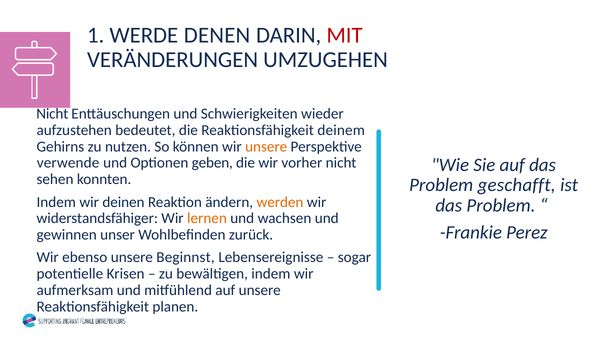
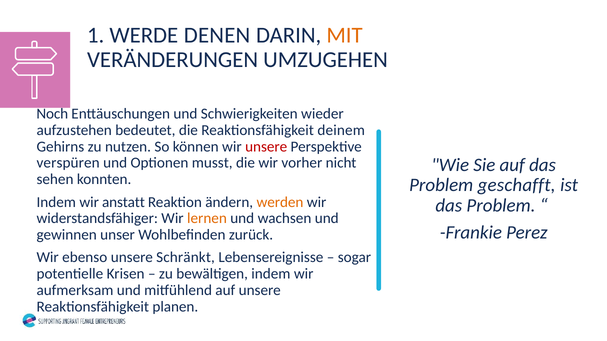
MIT colour: red -> orange (345, 35)
Nicht: Nicht -> Noch (52, 114)
unsere colour: orange -> red (266, 147)
verwende: verwende -> verspüren (68, 163)
geben: geben -> musst (212, 163)
deinen: deinen -> anstatt (123, 202)
Beginnst: Beginnst -> Schränkt (186, 258)
